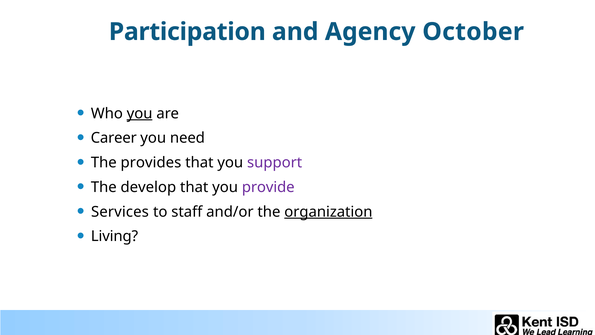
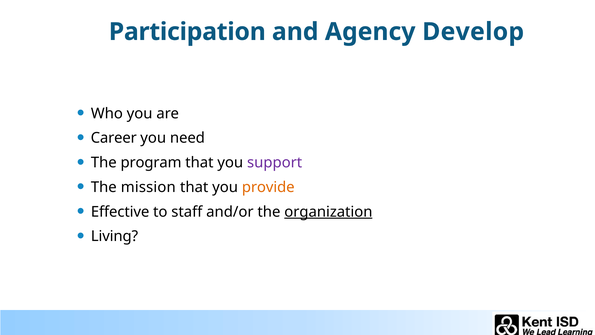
October: October -> Develop (473, 32)
you underline: present -> none (140, 113)
provides: provides -> program (151, 162)
develop: develop -> mission (148, 187)
provide colour: purple -> orange (268, 187)
Services: Services -> Effective (120, 212)
